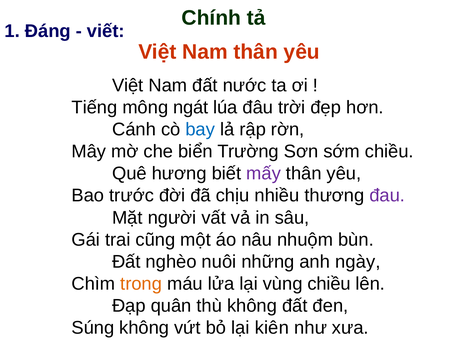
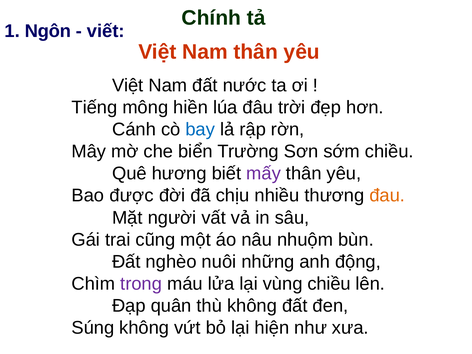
Đáng: Đáng -> Ngôn (48, 31)
ngát: ngát -> hiền (191, 107)
trước: trước -> được (131, 196)
đau colour: purple -> orange (387, 196)
ngày: ngày -> động (358, 262)
trong colour: orange -> purple (141, 284)
kiên: kiên -> hiện (272, 328)
